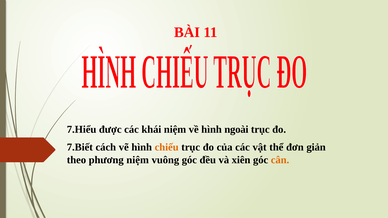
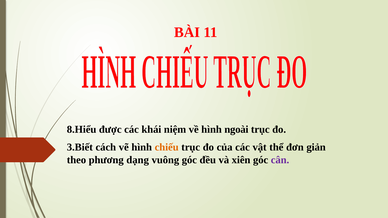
7.Hiểu: 7.Hiểu -> 8.Hiểu (82, 130)
7.Biết: 7.Biết -> 3.Biết (80, 147)
phương niệm: niệm -> dạng (138, 160)
cân colour: orange -> purple (280, 160)
